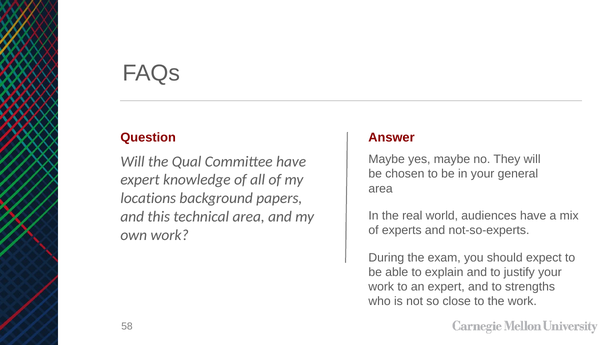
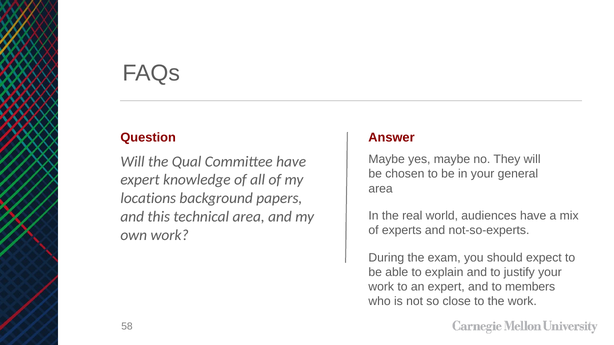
strengths: strengths -> members (530, 287)
